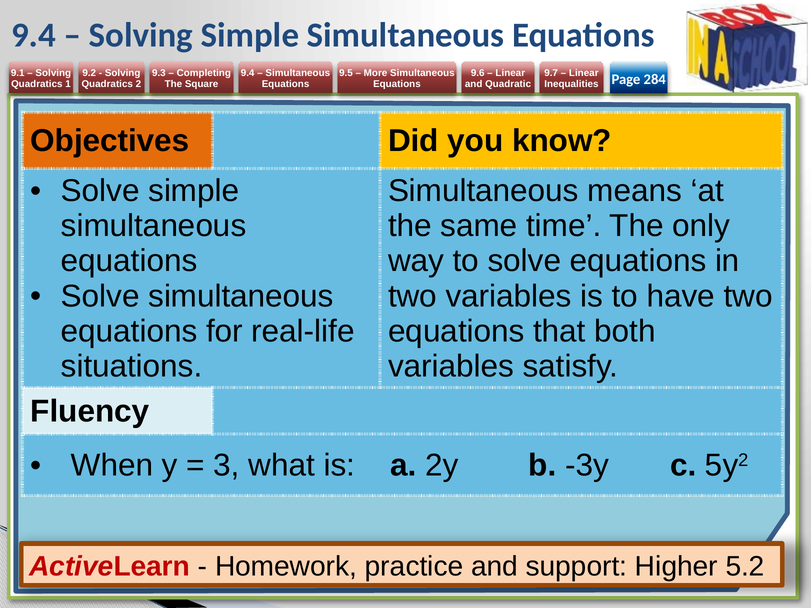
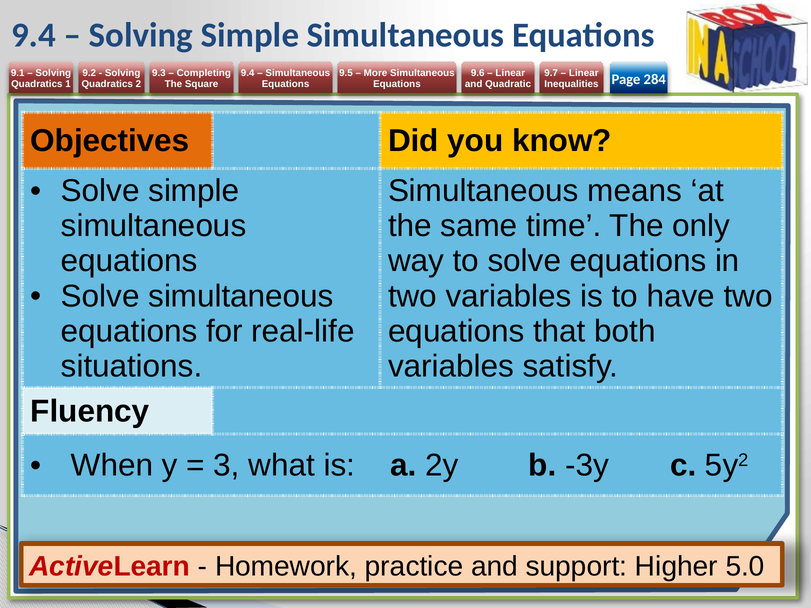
5.2: 5.2 -> 5.0 (745, 567)
